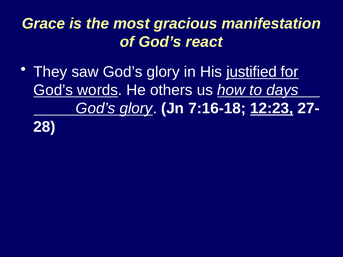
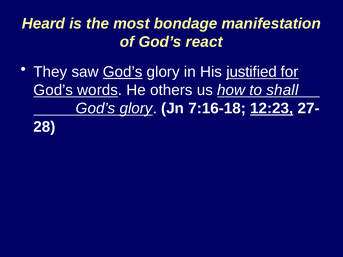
Grace: Grace -> Heard (43, 24)
gracious: gracious -> bondage (186, 24)
God’s underline: none -> present (123, 72)
days: days -> shall (282, 90)
